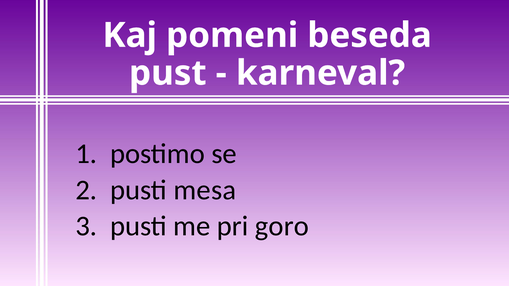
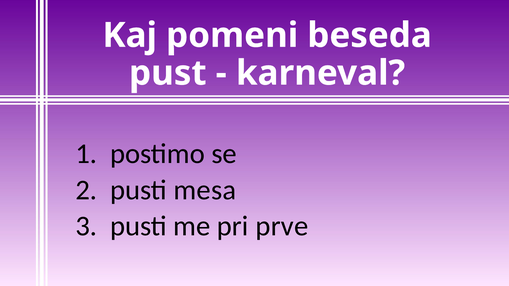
goro: goro -> prve (282, 226)
